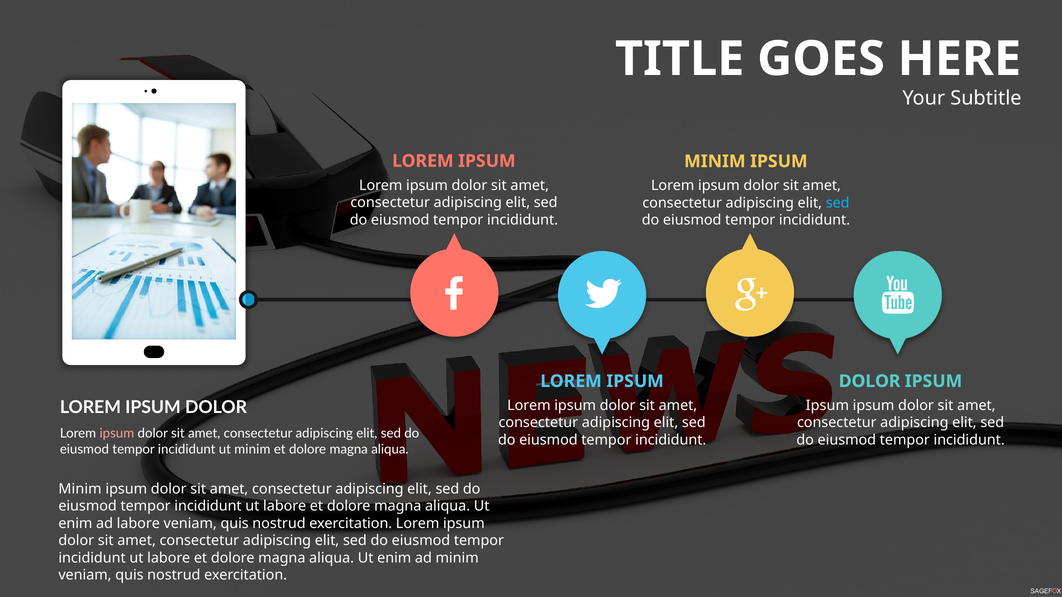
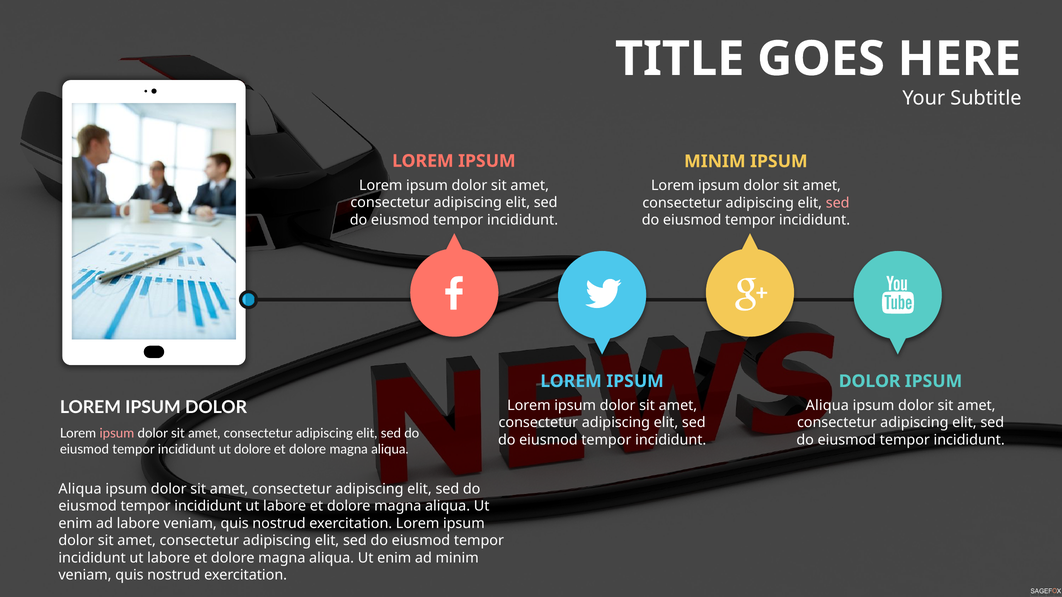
sed colour: light blue -> pink (838, 203)
Ipsum: Ipsum -> Aliqua (827, 406)
ut minim: minim -> dolore (253, 450)
Minim: Minim -> Aliqua (80, 489)
